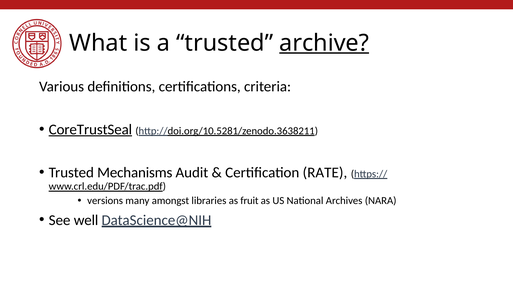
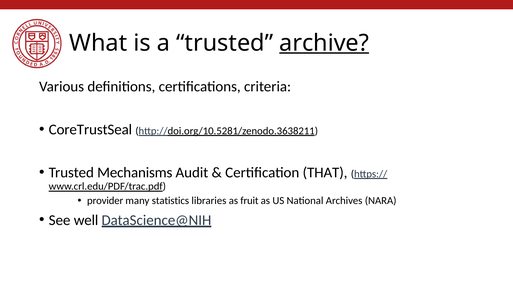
CoreTrustSeal underline: present -> none (90, 130)
RATE: RATE -> THAT (325, 173)
versions: versions -> provider (105, 201)
amongst: amongst -> statistics (170, 201)
